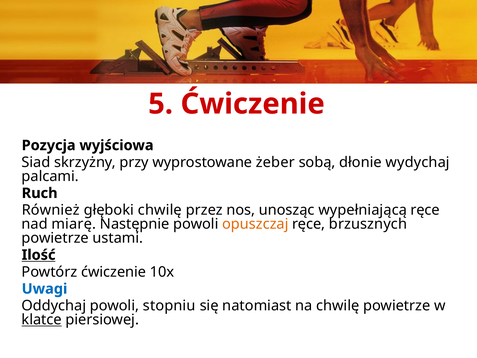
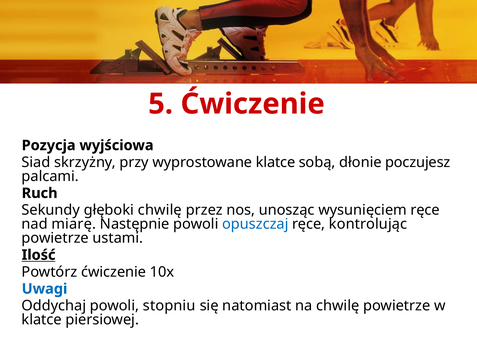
wyprostowane żeber: żeber -> klatce (276, 162)
wydychaj: wydychaj -> poczujesz (418, 162)
Również: Również -> Sekundy (51, 210)
wypełniającą: wypełniającą -> wysunięciem (363, 210)
opuszczaj colour: orange -> blue (255, 224)
brzusznych: brzusznych -> kontrolując (368, 224)
klatce underline: present -> none (42, 320)
